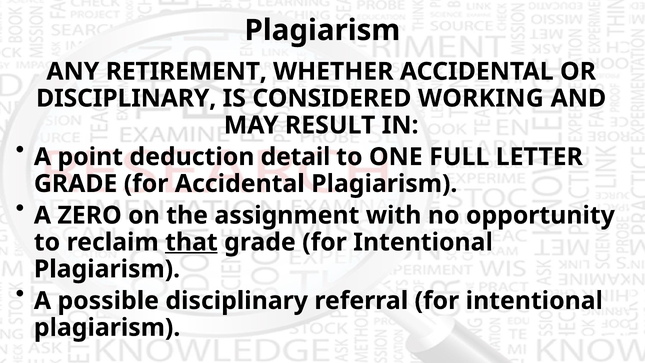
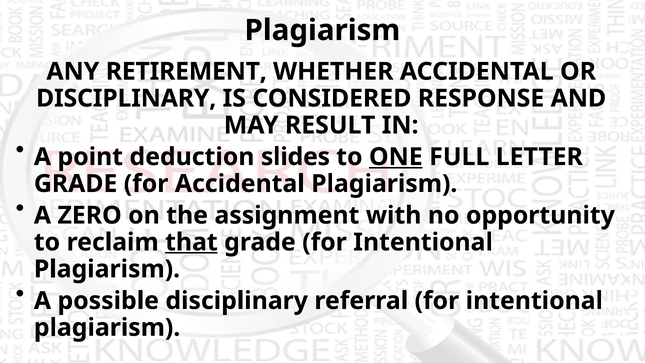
WORKING: WORKING -> RESPONSE (481, 98)
detail: detail -> slides (295, 157)
ONE underline: none -> present (396, 157)
